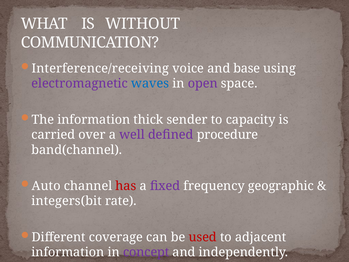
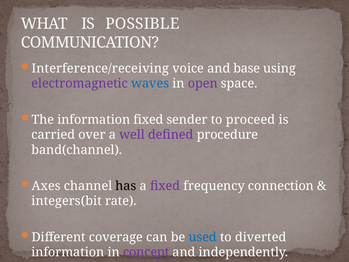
WITHOUT: WITHOUT -> POSSIBLE (142, 24)
information thick: thick -> fixed (148, 119)
capacity: capacity -> proceed (251, 119)
Auto: Auto -> Axes (46, 186)
has colour: red -> black (126, 186)
geographic: geographic -> connection (281, 186)
used colour: red -> blue (203, 237)
adjacent: adjacent -> diverted (261, 237)
